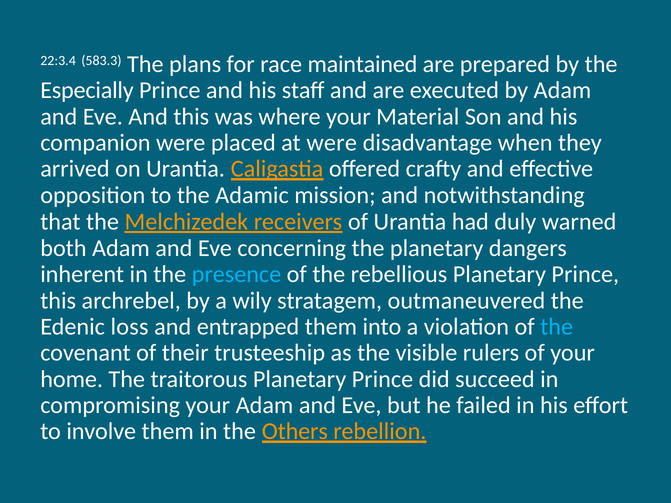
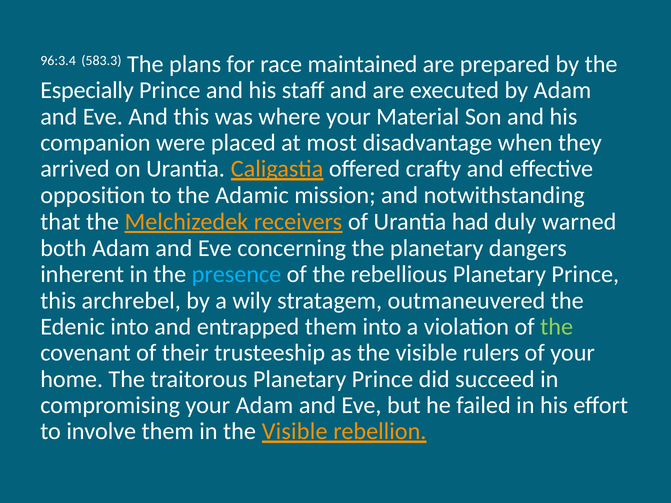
22:3.4: 22:3.4 -> 96:3.4 (58, 61)
at were: were -> most (332, 143)
Edenic loss: loss -> into (130, 327)
the colour: light blue -> light green (557, 327)
in the Others: Others -> Visible (295, 432)
